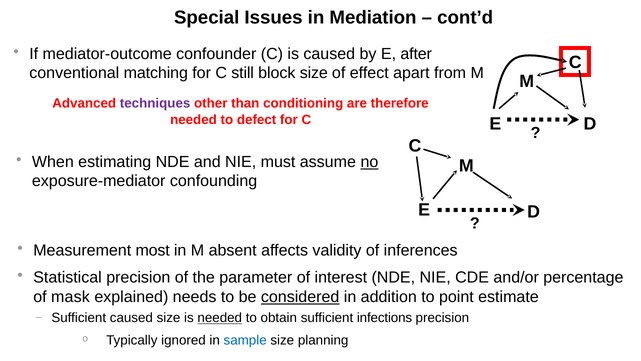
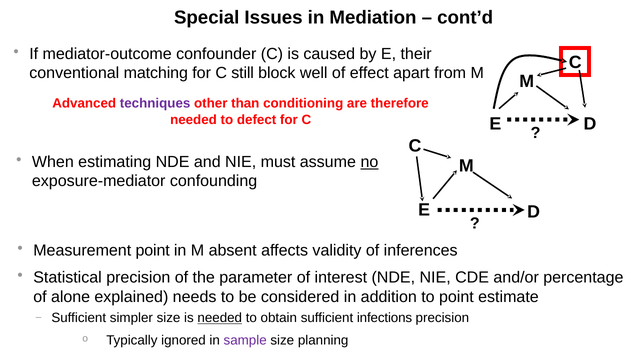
after: after -> their (416, 54)
block size: size -> well (314, 73)
Measurement most: most -> point (153, 250)
mask: mask -> alone (71, 297)
considered underline: present -> none (300, 297)
Sufficient caused: caused -> simpler (131, 318)
sample colour: blue -> purple (245, 340)
